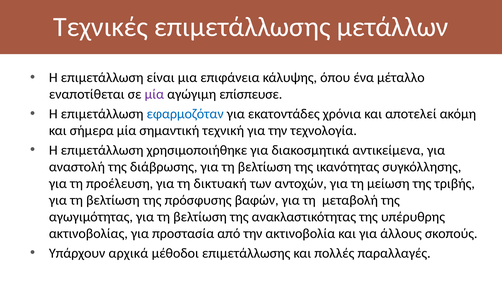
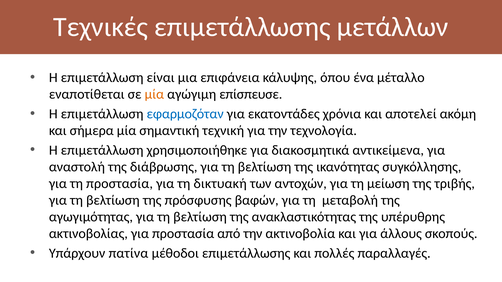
μία colour: purple -> orange (154, 94)
τη προέλευση: προέλευση -> προστασία (120, 184)
αρχικά: αρχικά -> πατίνα (128, 254)
